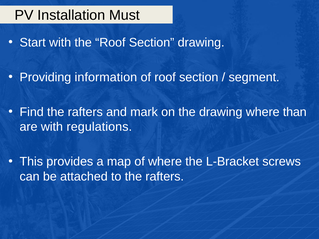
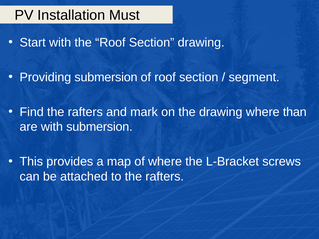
Providing information: information -> submersion (106, 77)
with regulations: regulations -> submersion (99, 127)
